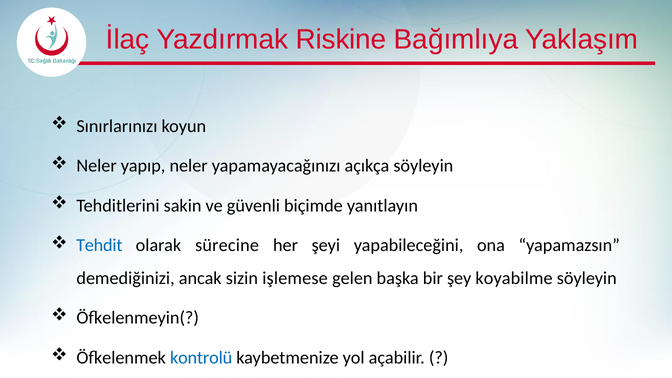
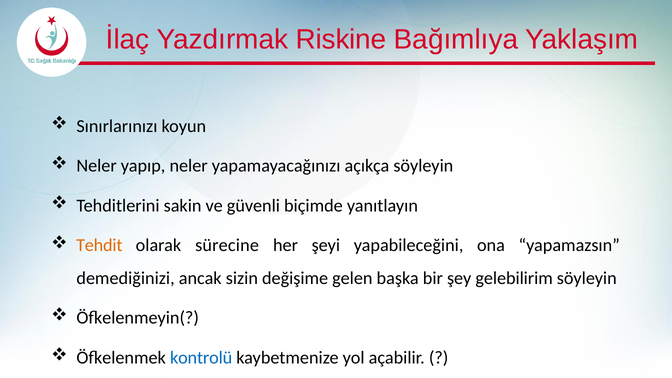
Tehdit colour: blue -> orange (99, 245)
işlemese: işlemese -> değişime (295, 278)
koyabilme: koyabilme -> gelebilirim (514, 278)
